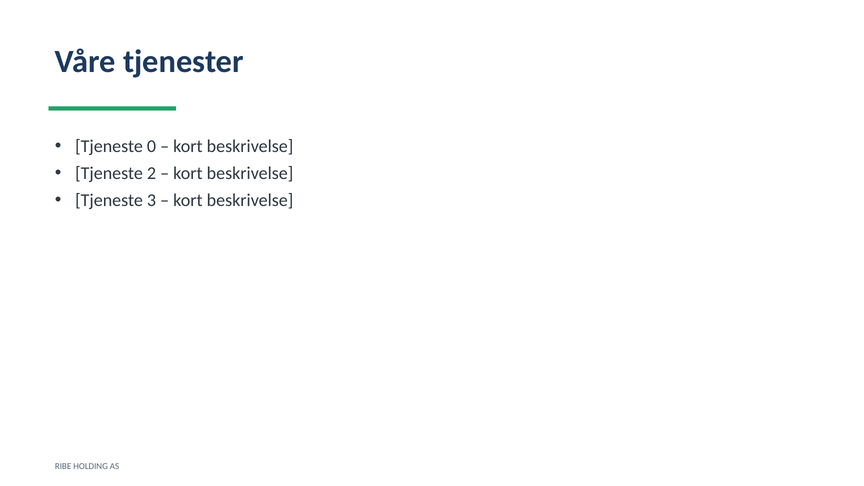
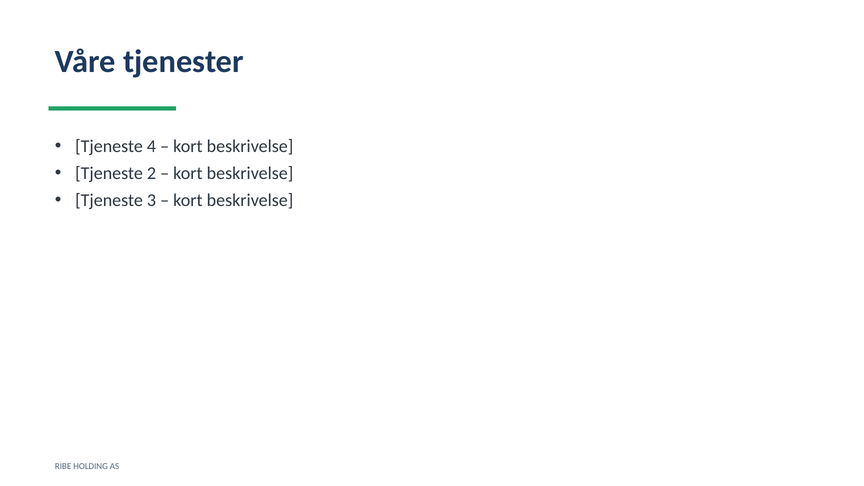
0: 0 -> 4 (151, 146)
